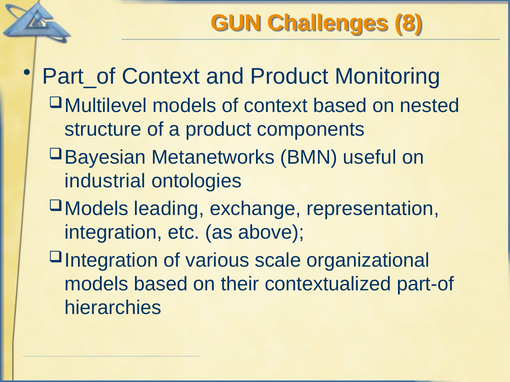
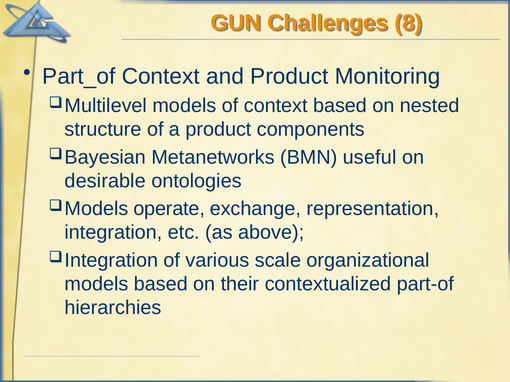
industrial: industrial -> desirable (105, 181)
leading: leading -> operate (169, 209)
